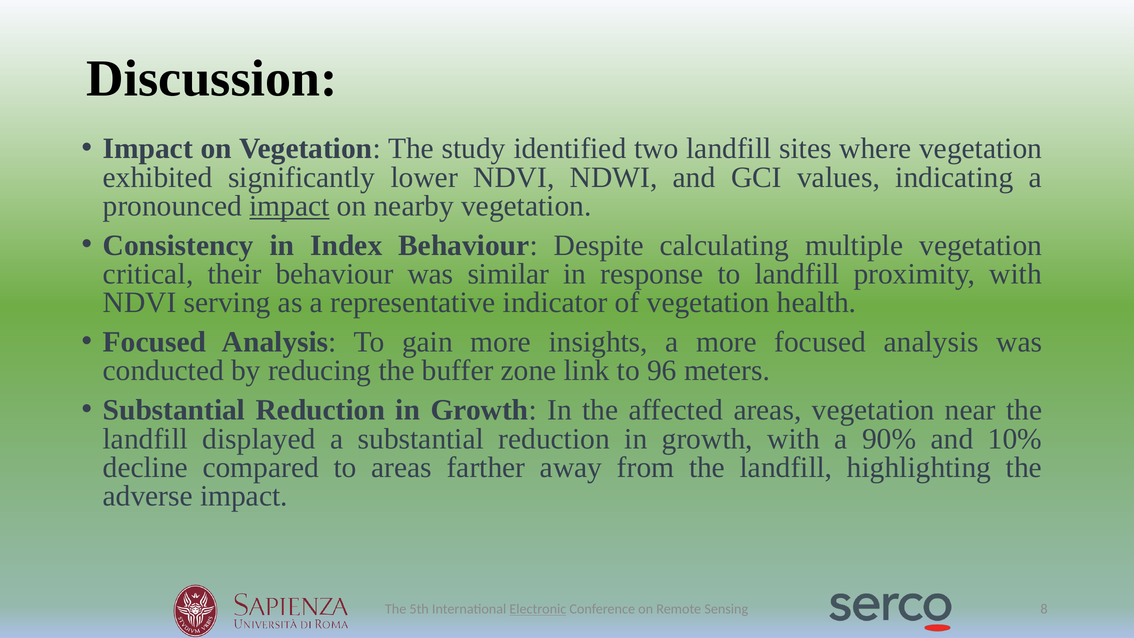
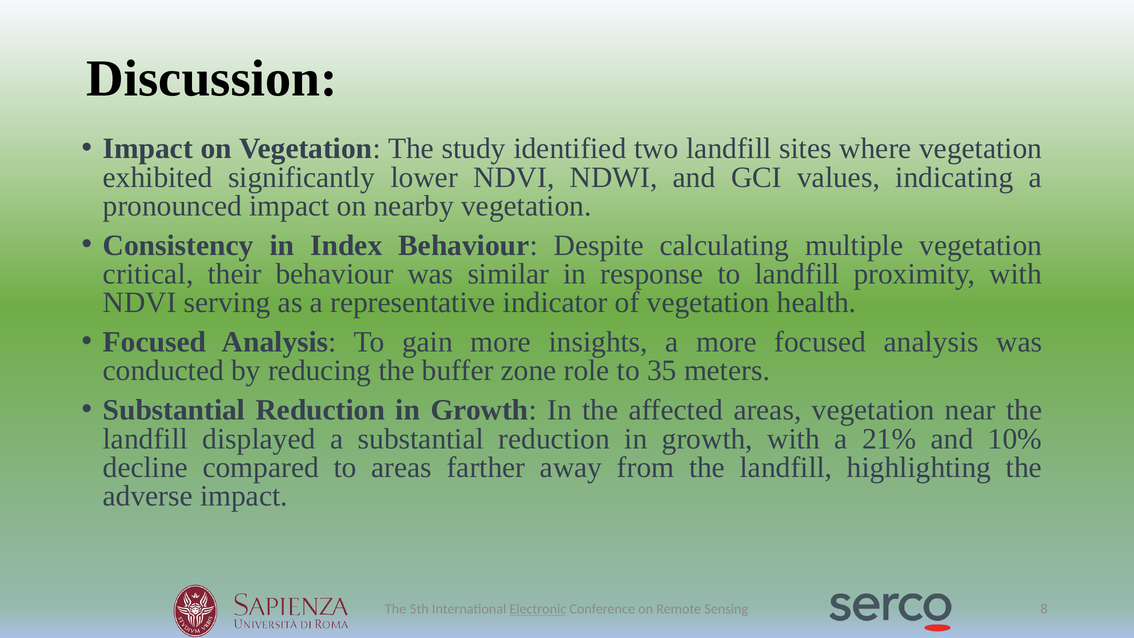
impact underline: present -> none (289, 206)
link: link -> role (587, 371)
96: 96 -> 35 (662, 371)
90%: 90% -> 21% (889, 439)
